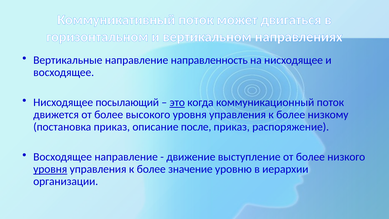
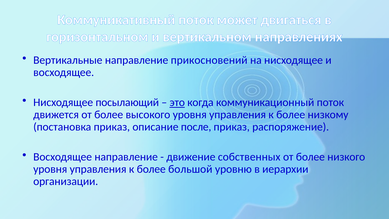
направленность: направленность -> прикосновений (209, 60)
выступление: выступление -> собственных (249, 157)
уровня underline: present -> none (50, 169)
значение: значение -> большой (190, 169)
